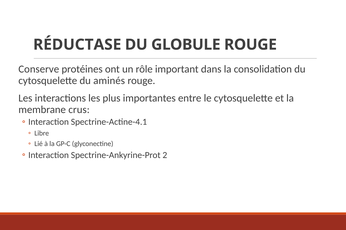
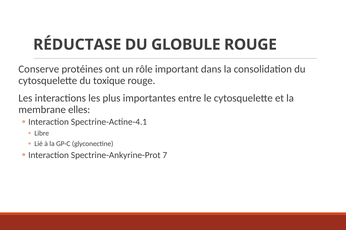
aminés: aminés -> toxique (109, 81)
crus: crus -> elles (79, 110)
2: 2 -> 7 (165, 156)
